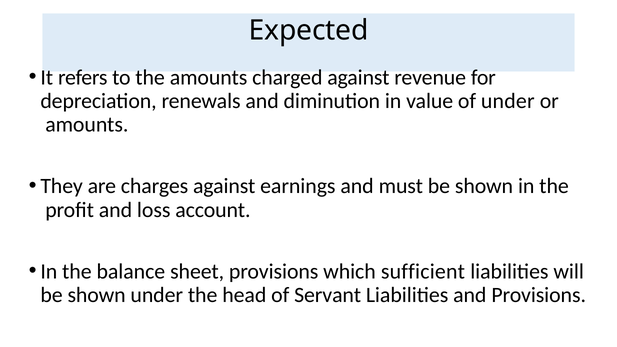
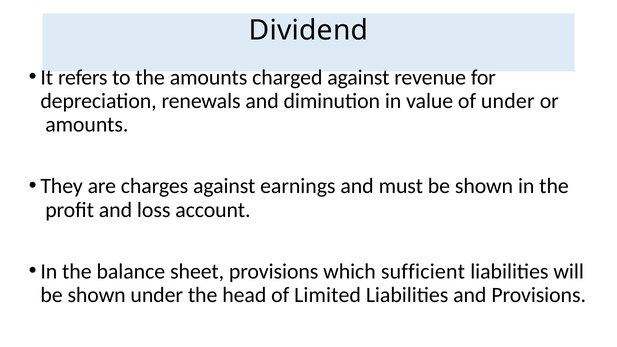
Expected: Expected -> Dividend (309, 30)
Servant: Servant -> Limited (328, 295)
